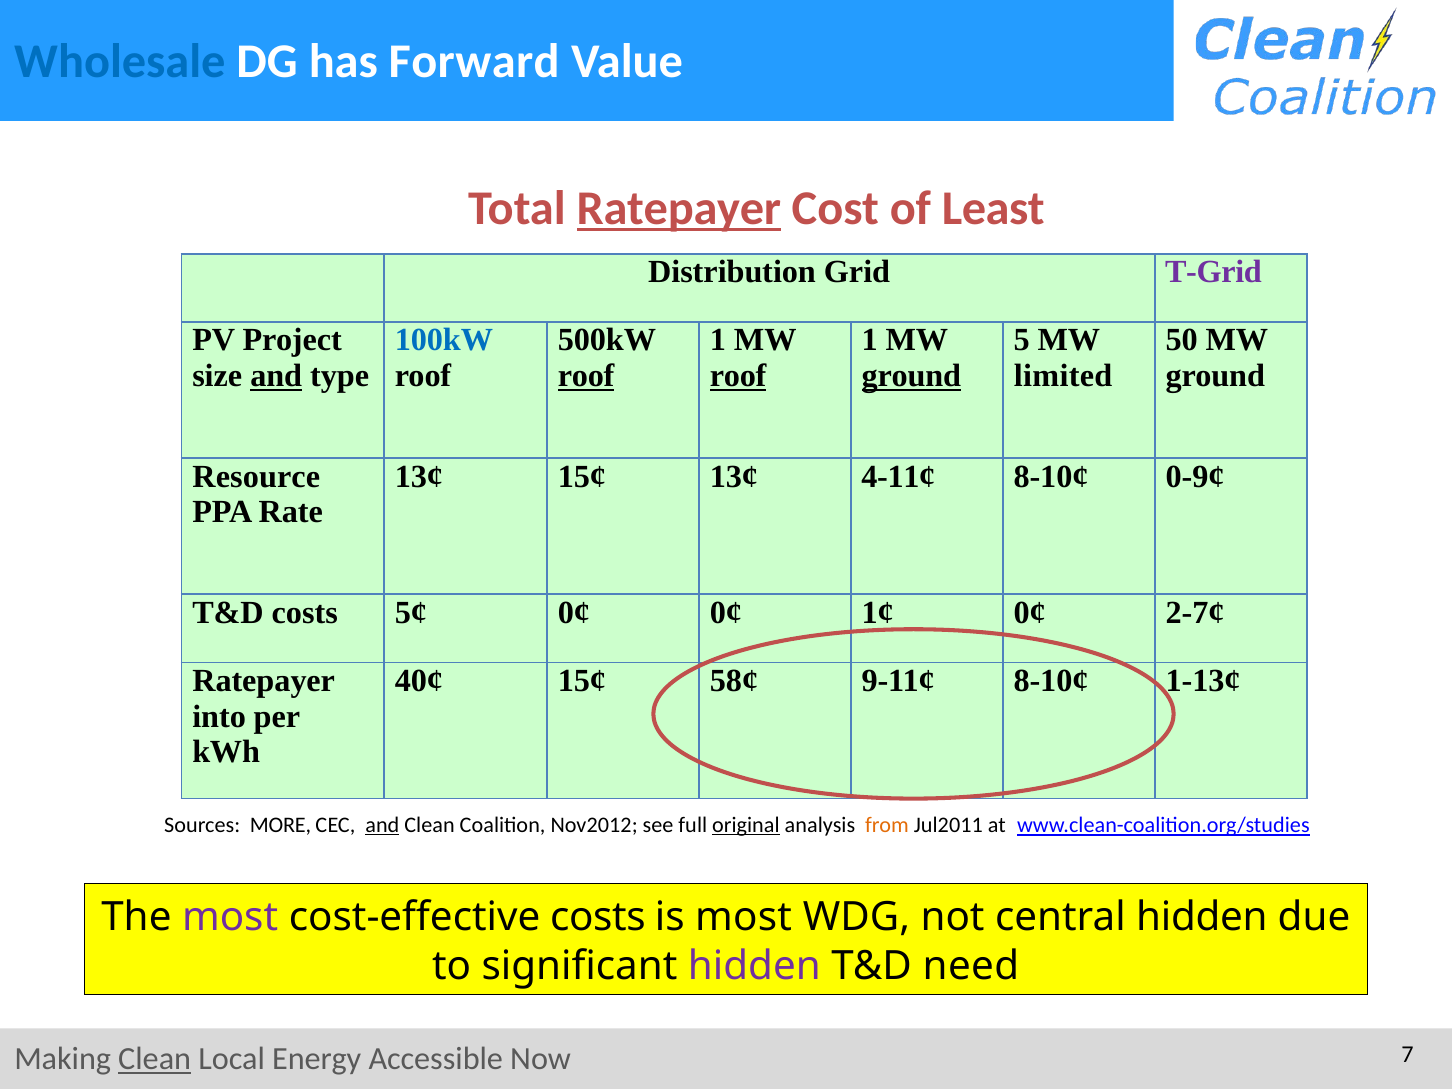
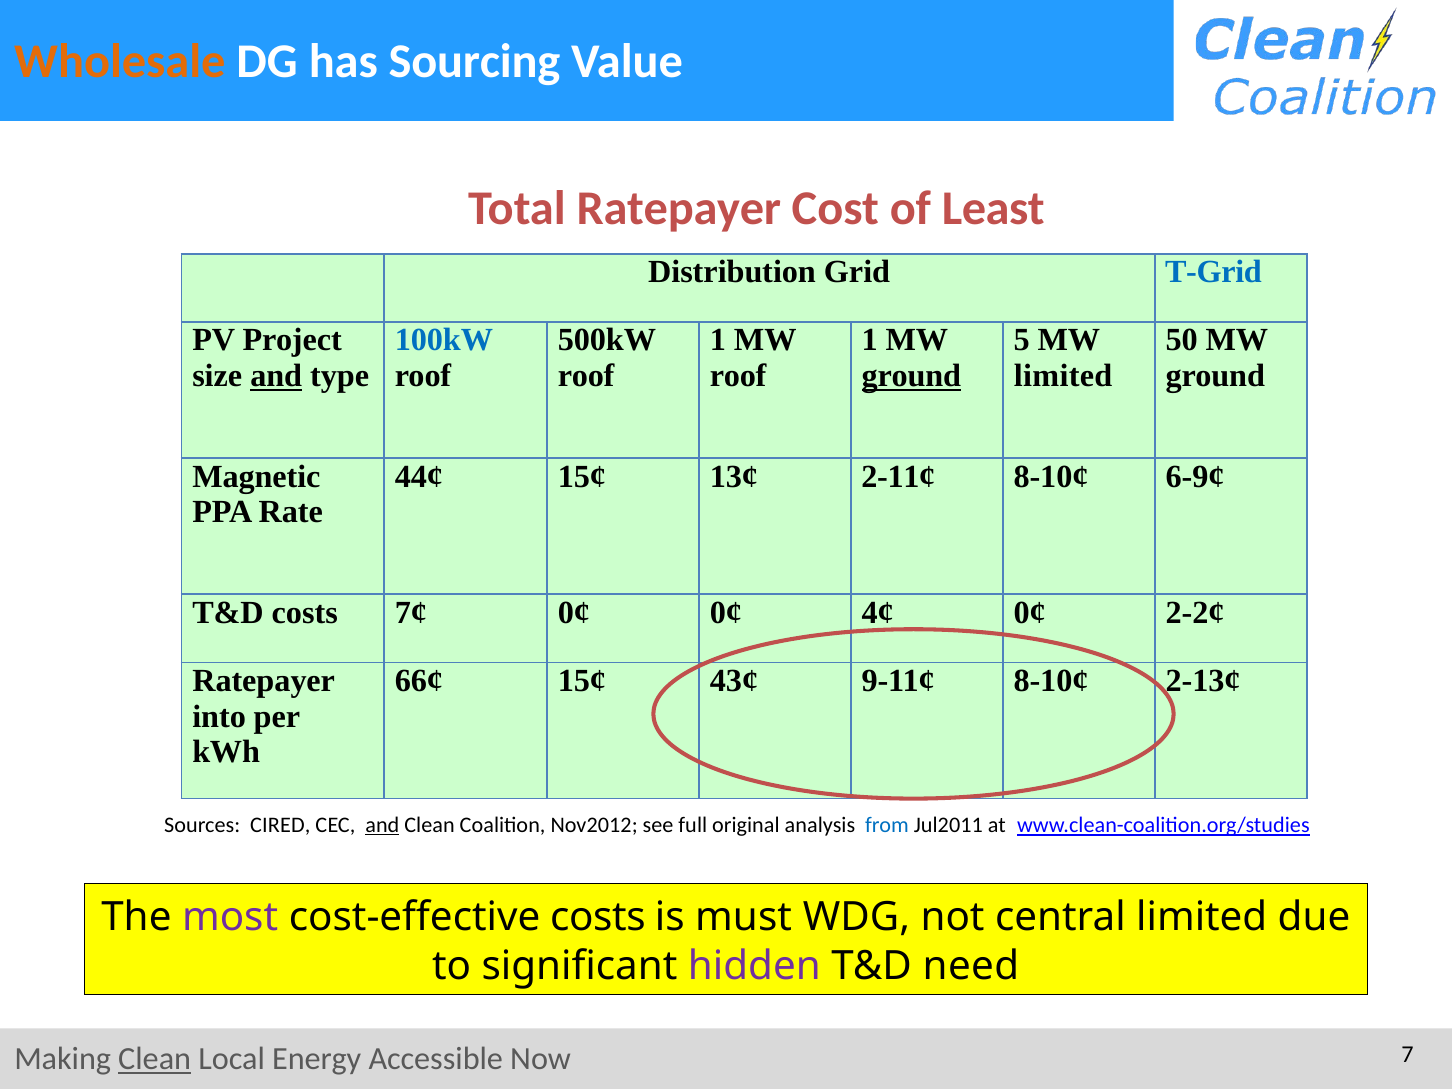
Wholesale colour: blue -> orange (120, 62)
Forward: Forward -> Sourcing (474, 62)
Ratepayer underline: present -> none (679, 209)
T-Grid colour: purple -> blue (1213, 272)
roof underline: present -> none (586, 376)
roof underline: present -> none (738, 376)
Resource: Resource -> Magnetic (256, 476)
13¢: 13¢ -> 44¢ (419, 476)
4-11¢: 4-11¢ -> 2-11¢ (898, 476)
0-9¢: 0-9¢ -> 6-9¢ (1195, 476)
5¢: 5¢ -> 7¢ (411, 613)
1¢: 1¢ -> 4¢ (878, 613)
2-7¢: 2-7¢ -> 2-2¢ (1195, 613)
40¢: 40¢ -> 66¢ (419, 681)
58¢: 58¢ -> 43¢ (734, 681)
1-13¢: 1-13¢ -> 2-13¢ (1203, 681)
MORE: MORE -> CIRED (280, 825)
original underline: present -> none (746, 825)
from colour: orange -> blue (887, 825)
is most: most -> must (744, 917)
central hidden: hidden -> limited (1202, 917)
